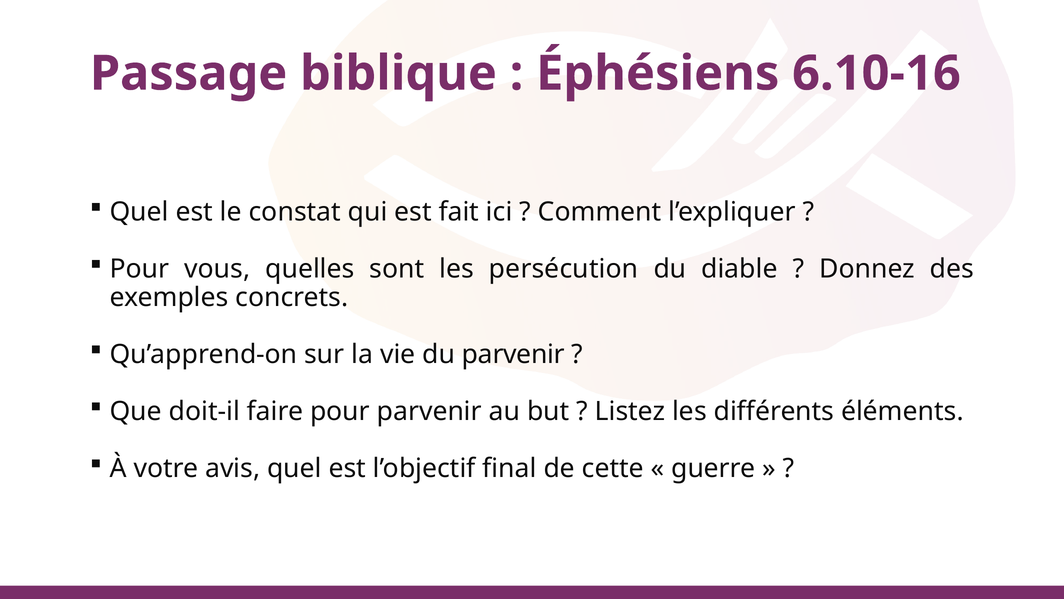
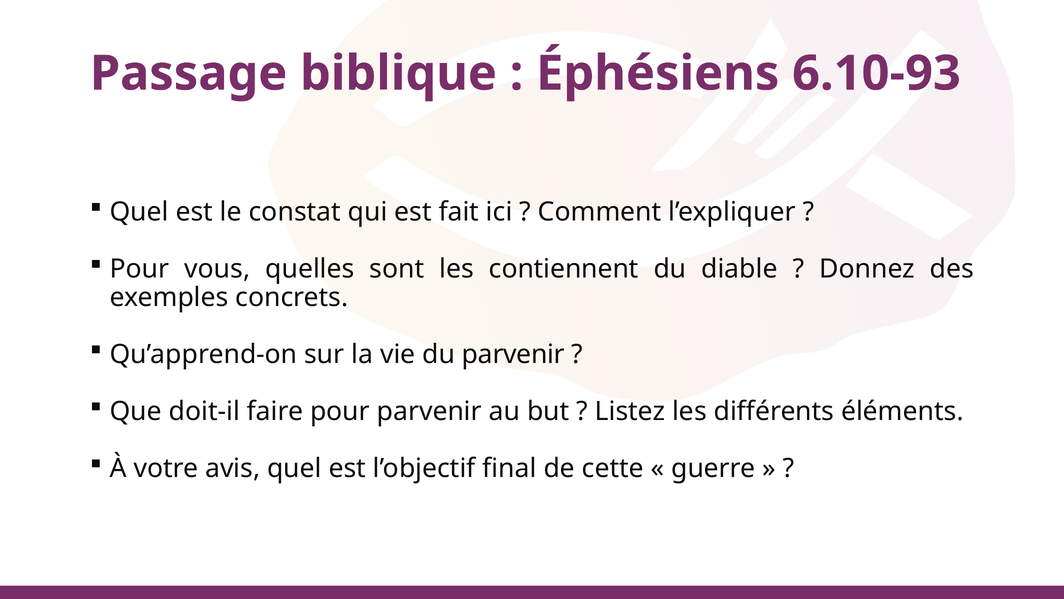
6.10-16: 6.10-16 -> 6.10-93 (876, 73)
persécution: persécution -> contiennent (564, 269)
